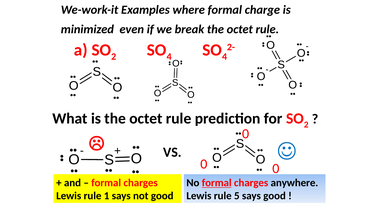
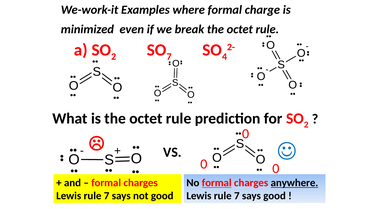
4: 4 -> 7 (169, 57)
anywhere underline: none -> present (294, 183)
1: 1 -> 7 (107, 196)
5: 5 -> 7 (237, 196)
